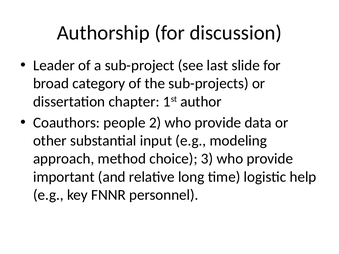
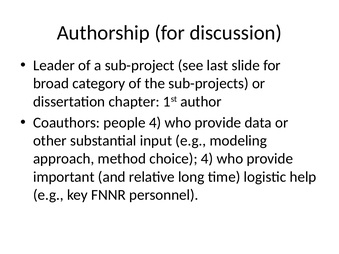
people 2: 2 -> 4 (155, 123)
choice 3: 3 -> 4 (207, 159)
